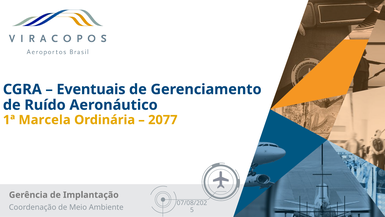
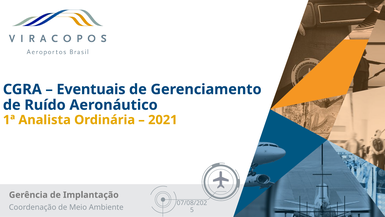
Marcela: Marcela -> Analista (45, 120)
2077: 2077 -> 2021 (163, 120)
